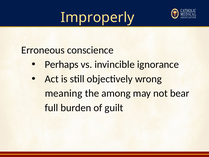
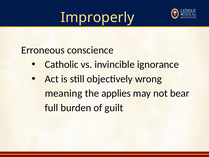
Perhaps: Perhaps -> Catholic (62, 64)
among: among -> applies (116, 93)
